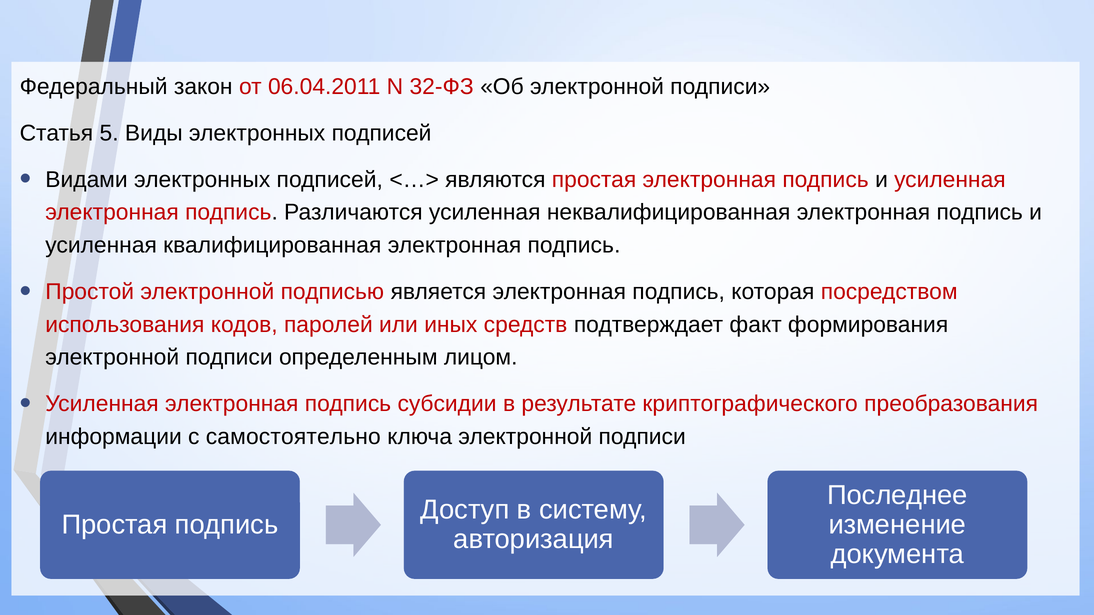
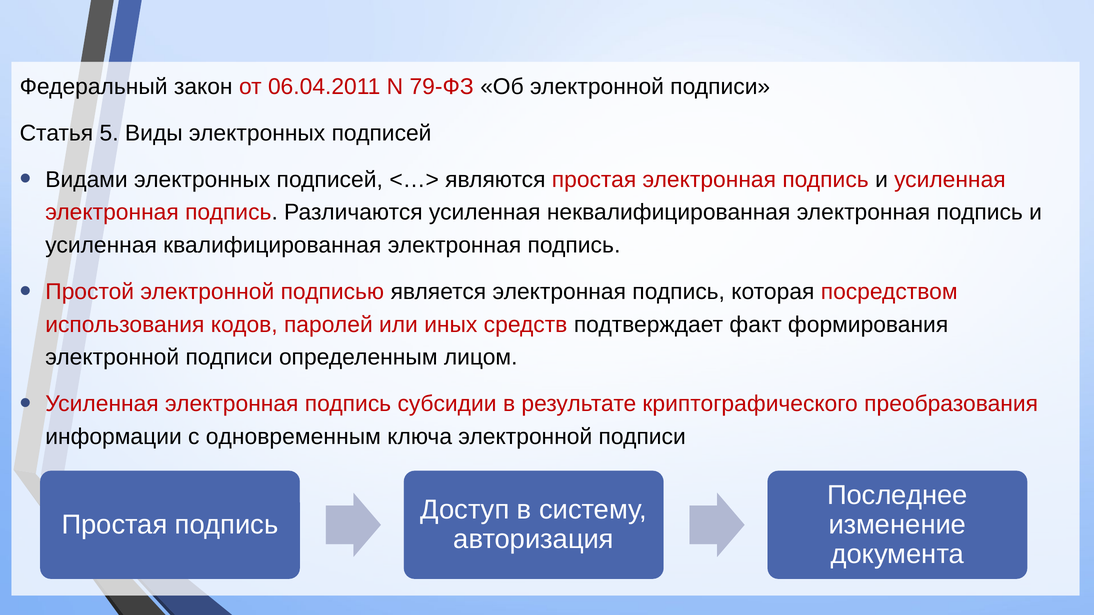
32-ФЗ: 32-ФЗ -> 79-ФЗ (442, 87)
самостоятельно: самостоятельно -> одновременным (293, 437)
